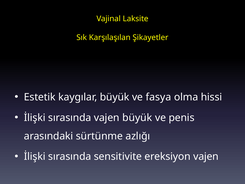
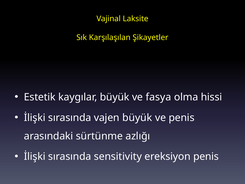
sensitivite: sensitivite -> sensitivity (118, 156)
ereksiyon vajen: vajen -> penis (206, 156)
